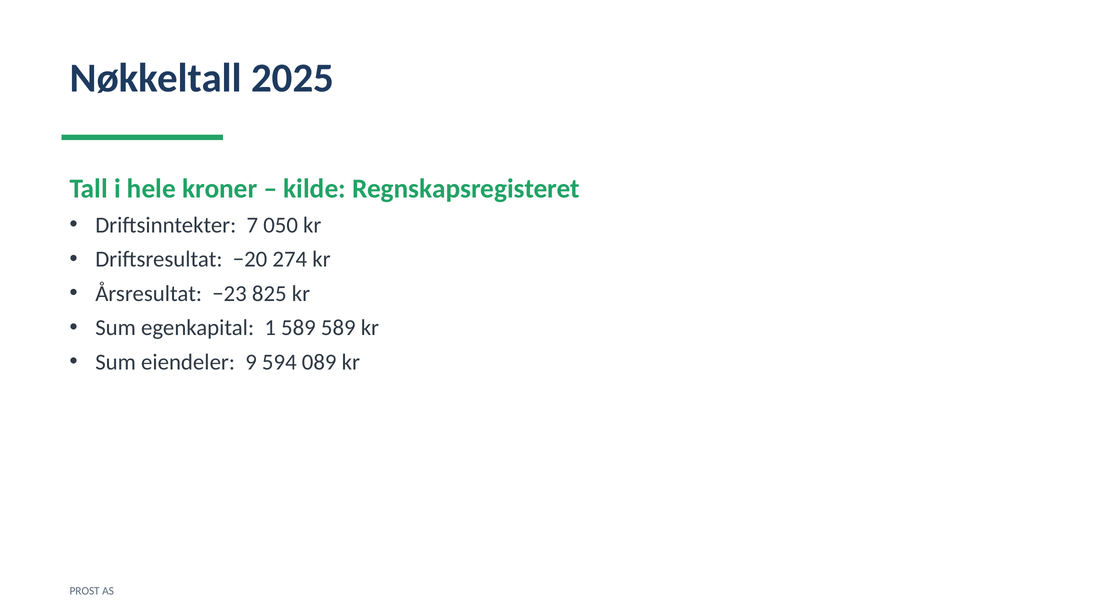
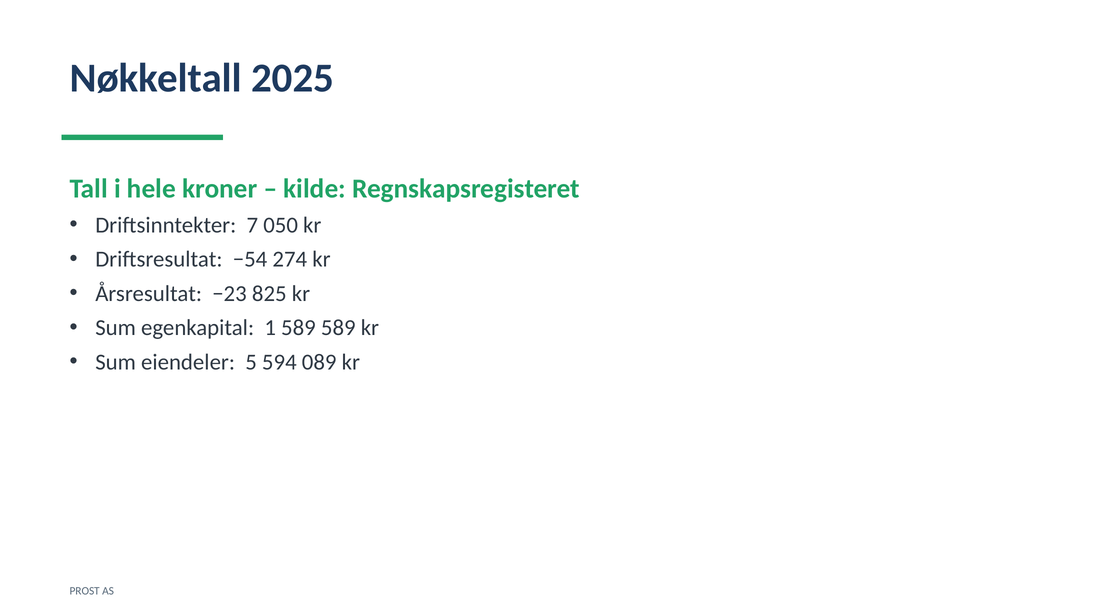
−20: −20 -> −54 (250, 259)
9: 9 -> 5 (251, 362)
